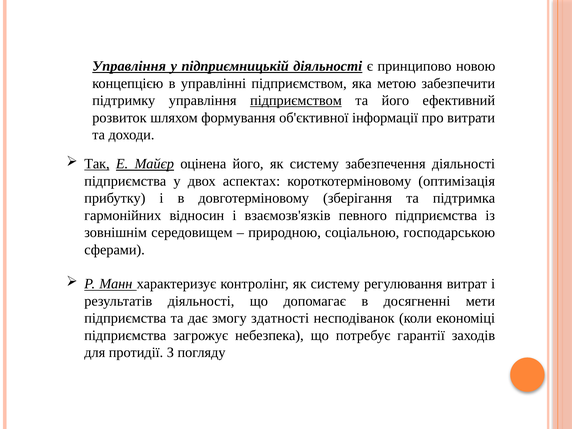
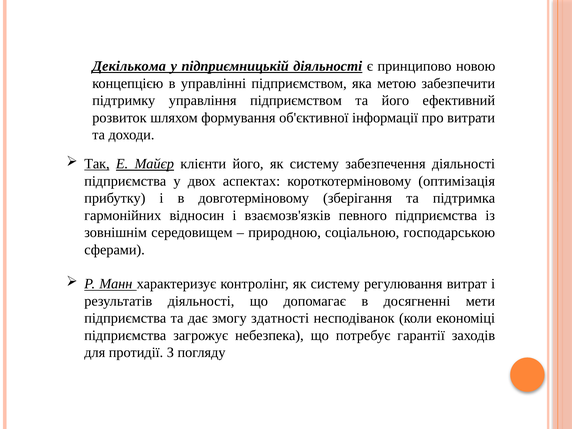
Управління: Управління -> Декількома (129, 66)
підприємством underline: present -> none (296, 101)
оцінена: оцінена -> клієнти (203, 164)
